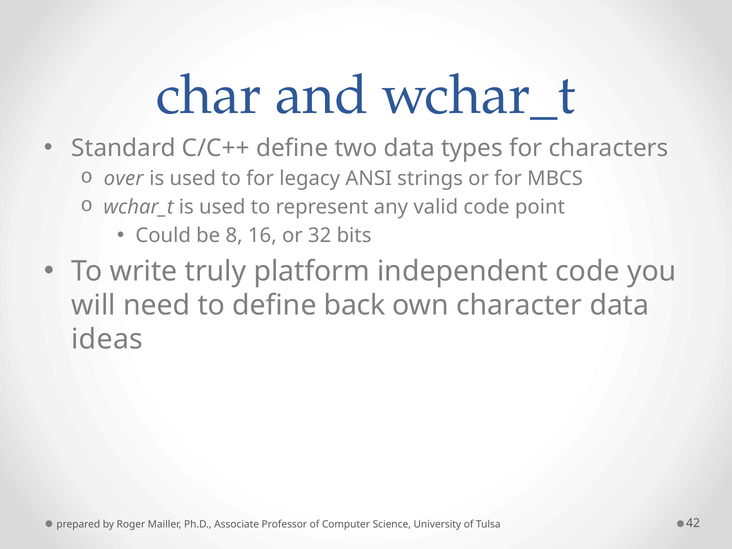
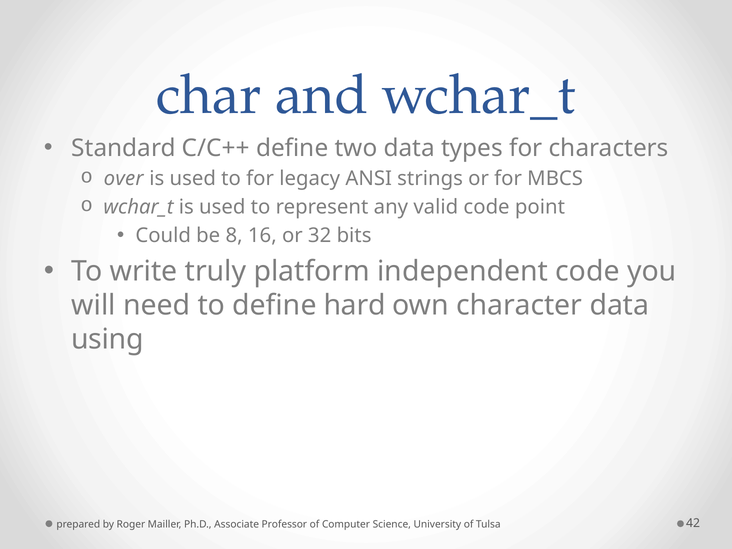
back: back -> hard (355, 305)
ideas: ideas -> using (107, 340)
